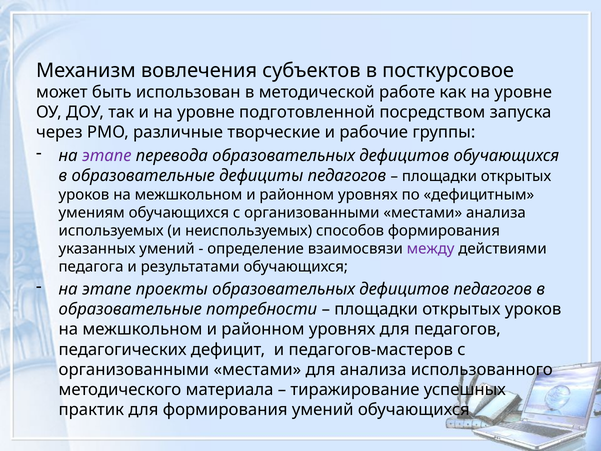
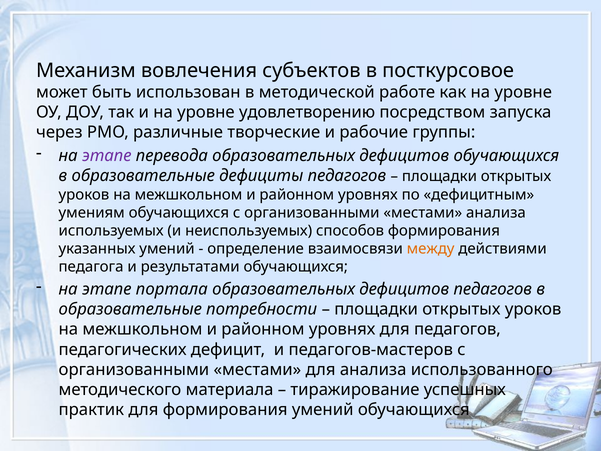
подготовленной: подготовленной -> удовлетворению (307, 112)
между colour: purple -> orange (431, 249)
проекты: проекты -> портала (172, 289)
